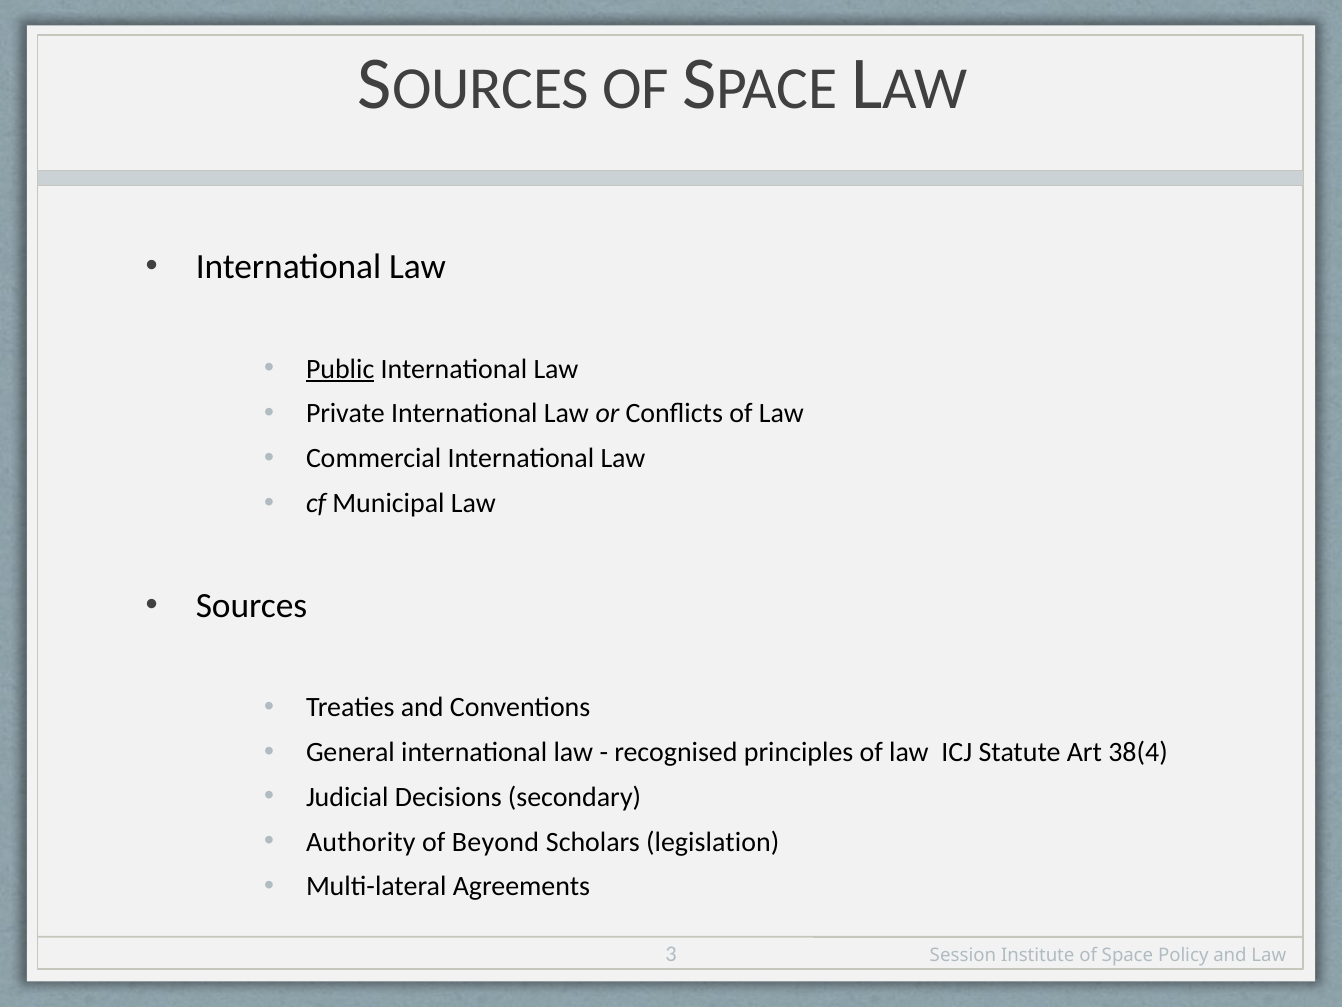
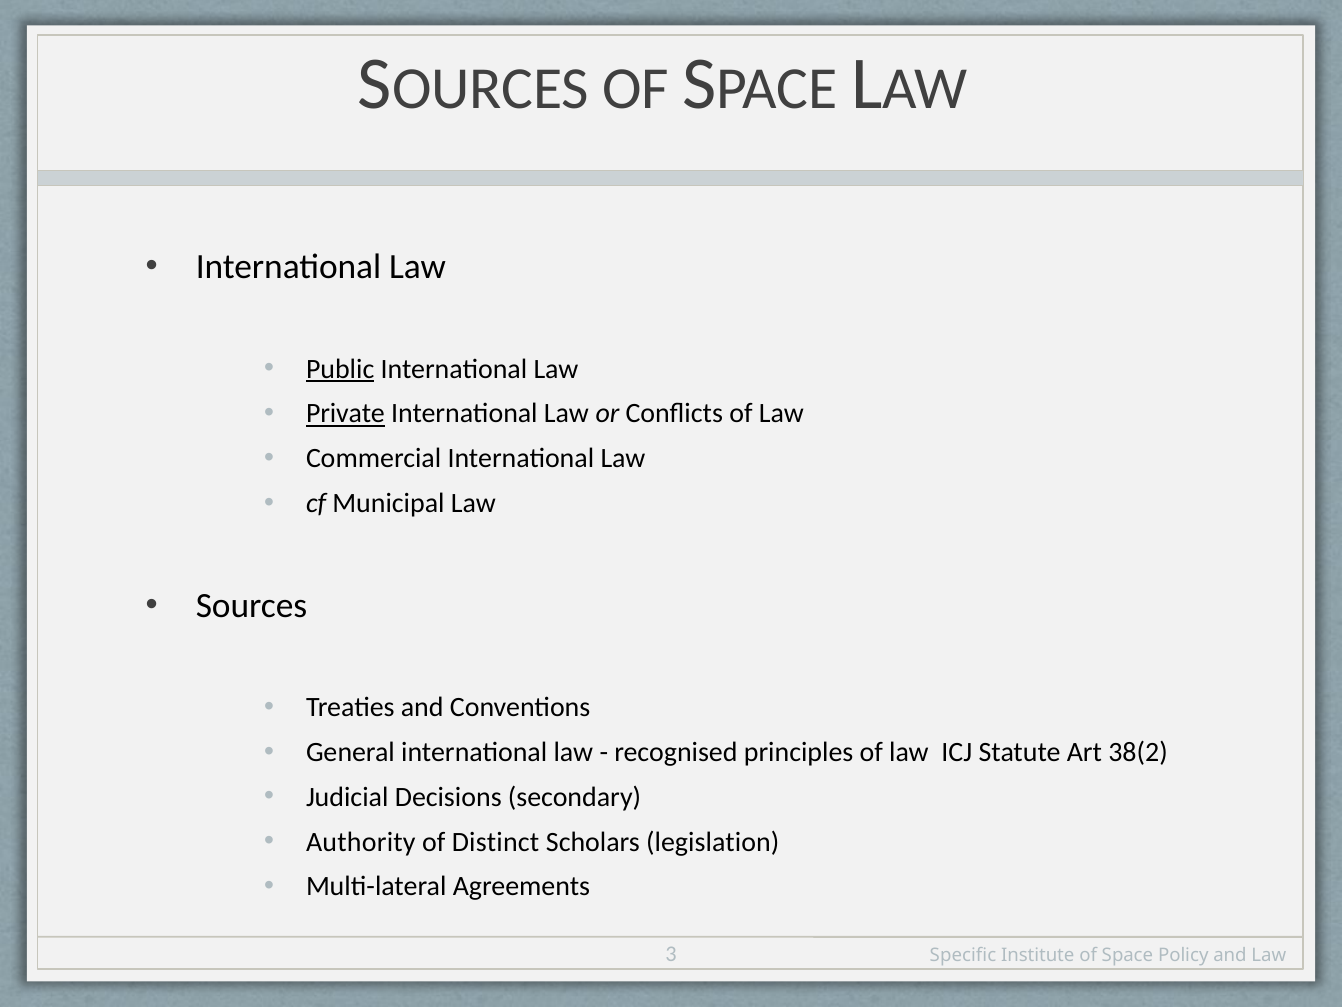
Private underline: none -> present (345, 413)
38(4: 38(4 -> 38(2 (1138, 752)
Beyond: Beyond -> Distinct (496, 842)
Session: Session -> Specific (963, 955)
